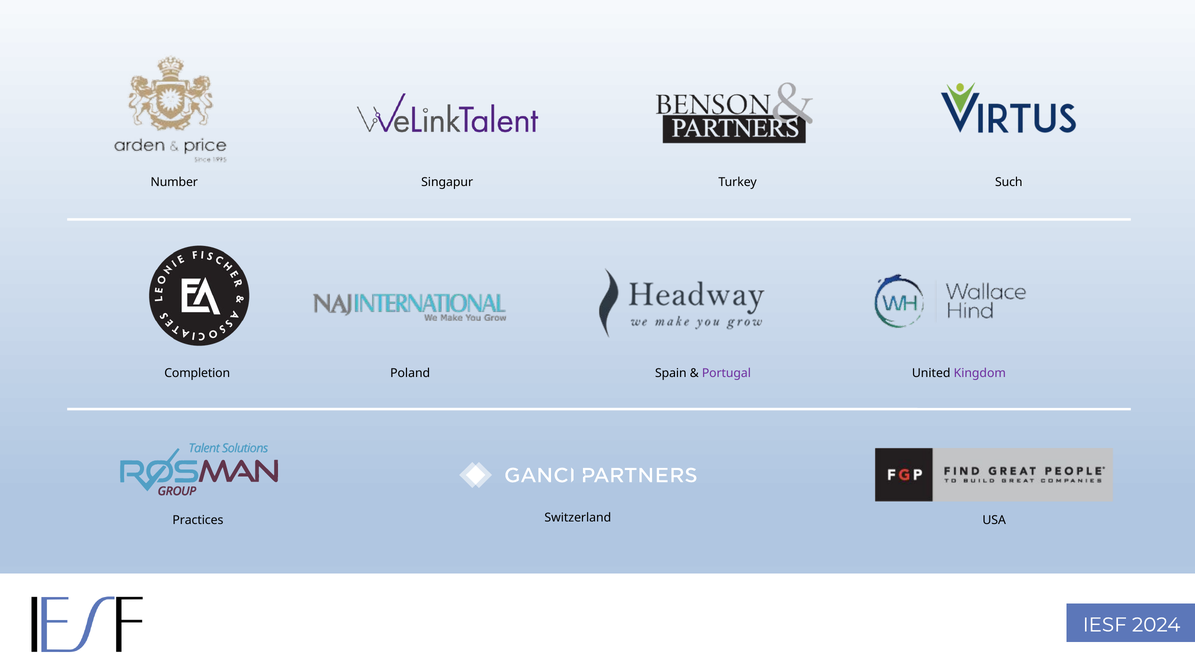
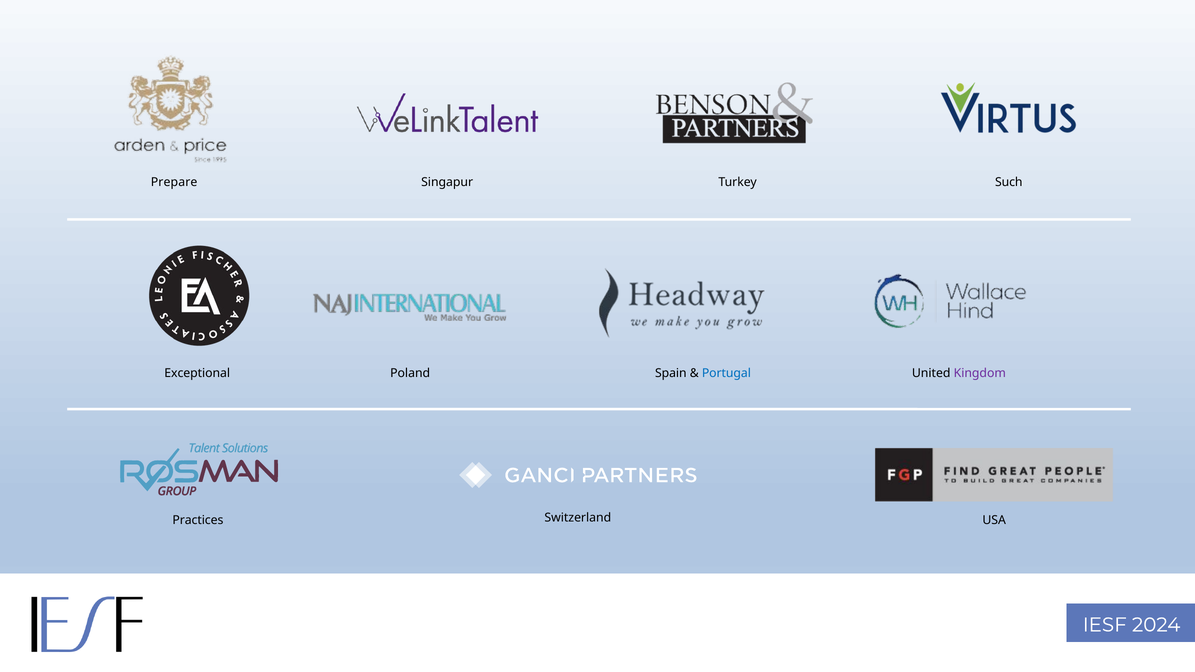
Number: Number -> Prepare (174, 182)
Completion: Completion -> Exceptional (197, 373)
Portugal colour: purple -> blue (726, 373)
